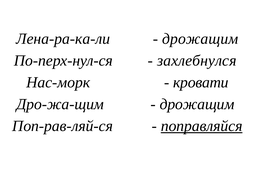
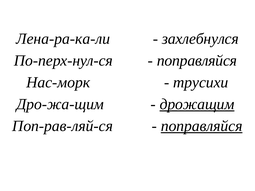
дрожащим: дрожащим -> захлебнулся (200, 39)
захлебнулся: захлебнулся -> поправляйся (197, 61)
кровати: кровати -> трусихи (201, 83)
дрожащим underline: none -> present (197, 104)
